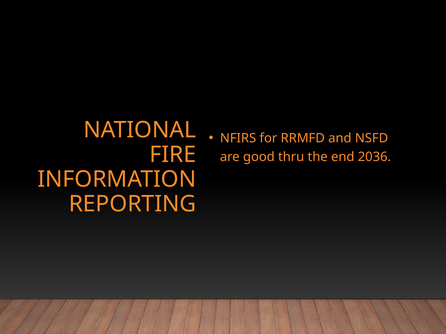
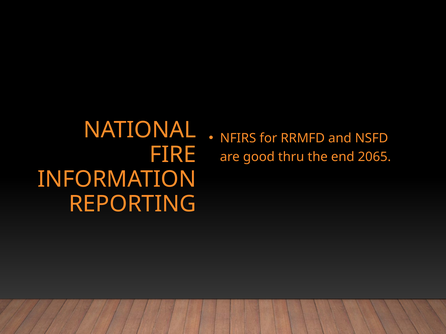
2036: 2036 -> 2065 (374, 157)
